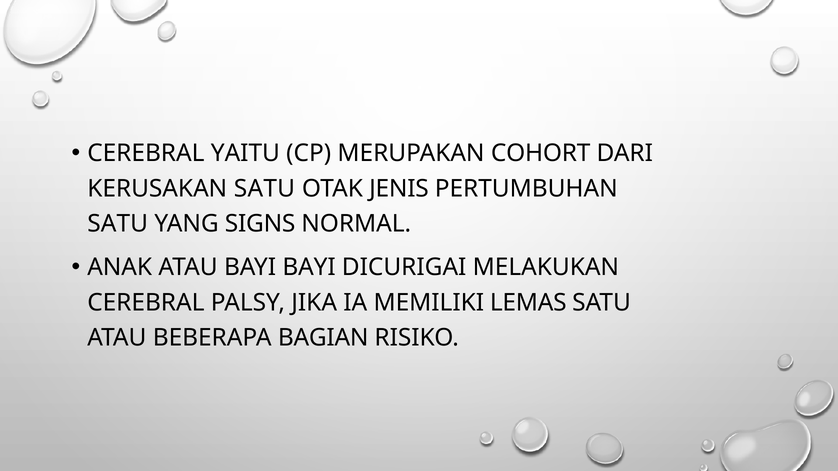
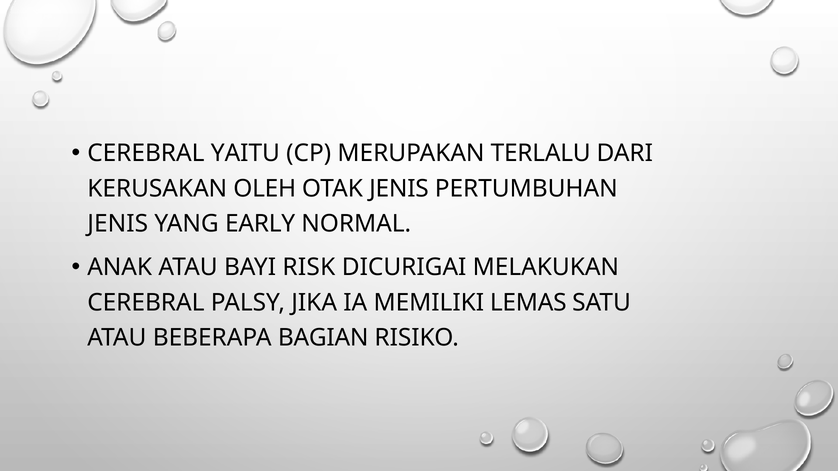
COHORT: COHORT -> TERLALU (541, 154)
KERUSAKAN SATU: SATU -> OLEH (265, 189)
SATU: SATU -> JENIS (118, 224)
SIGNS: SIGNS -> EARLY (260, 224)
BAYI BAYI: BAYI -> RISK (309, 268)
